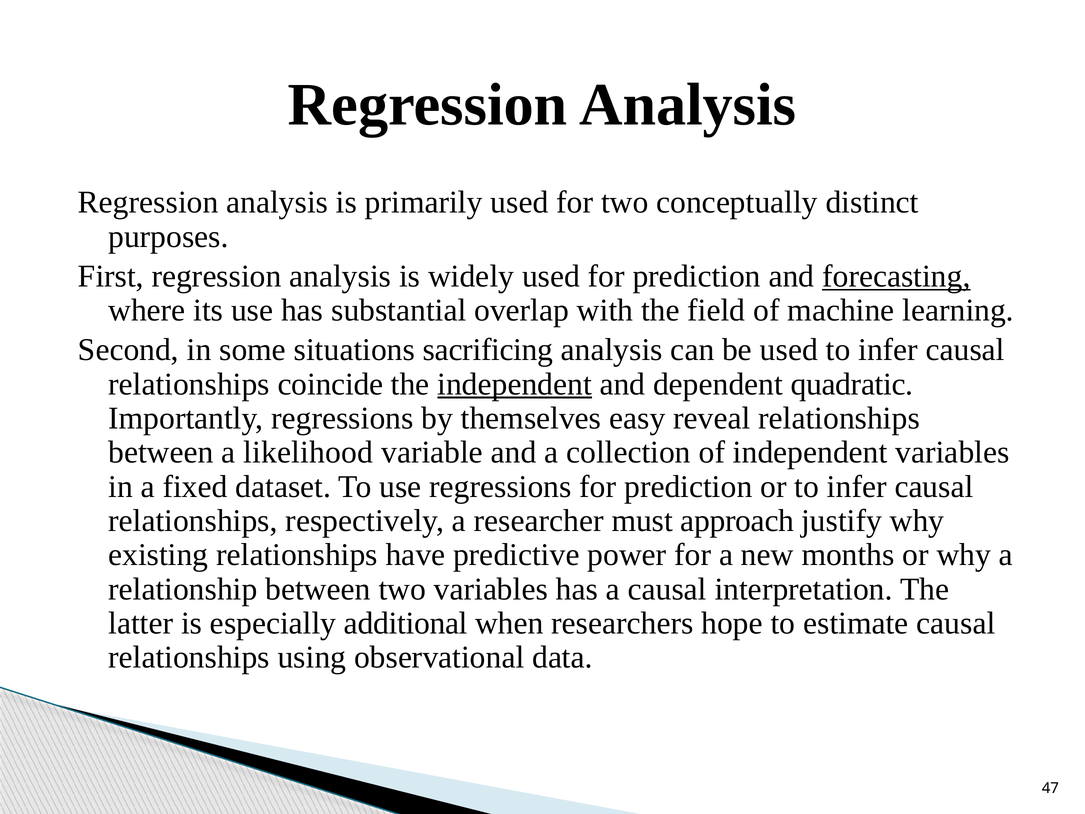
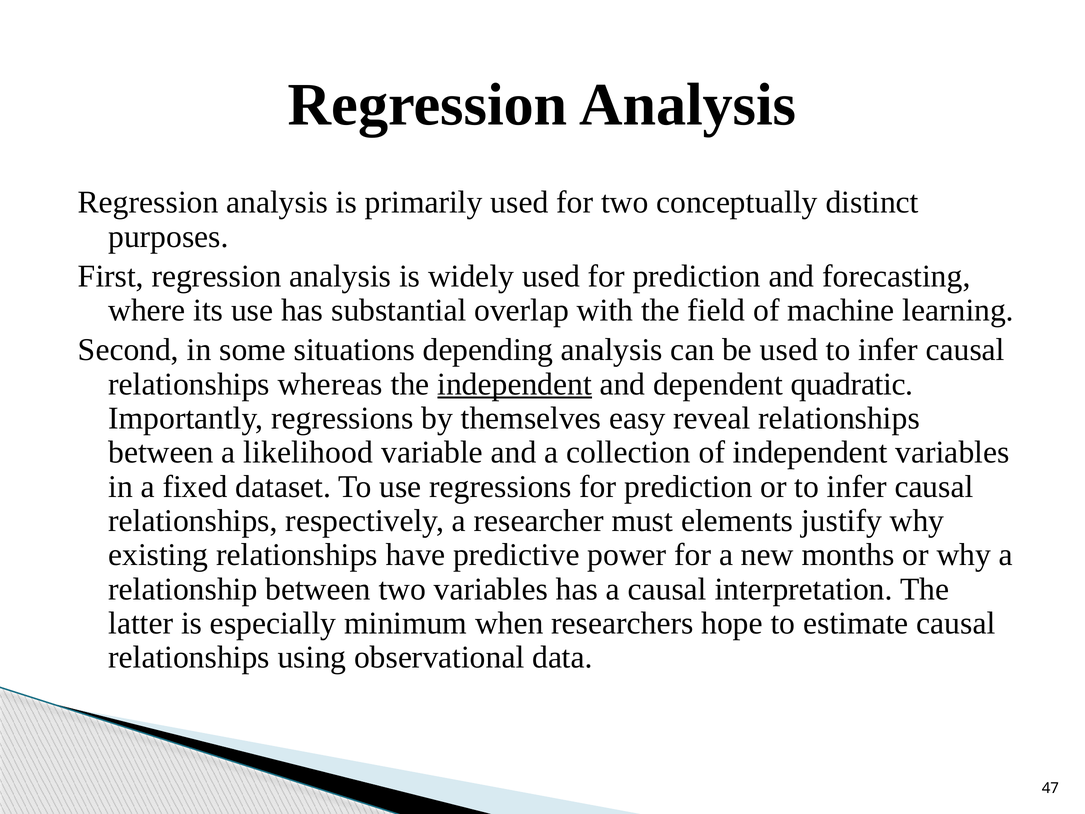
forecasting underline: present -> none (896, 276)
sacrificing: sacrificing -> depending (488, 350)
coincide: coincide -> whereas (330, 384)
approach: approach -> elements (737, 521)
additional: additional -> minimum (406, 623)
